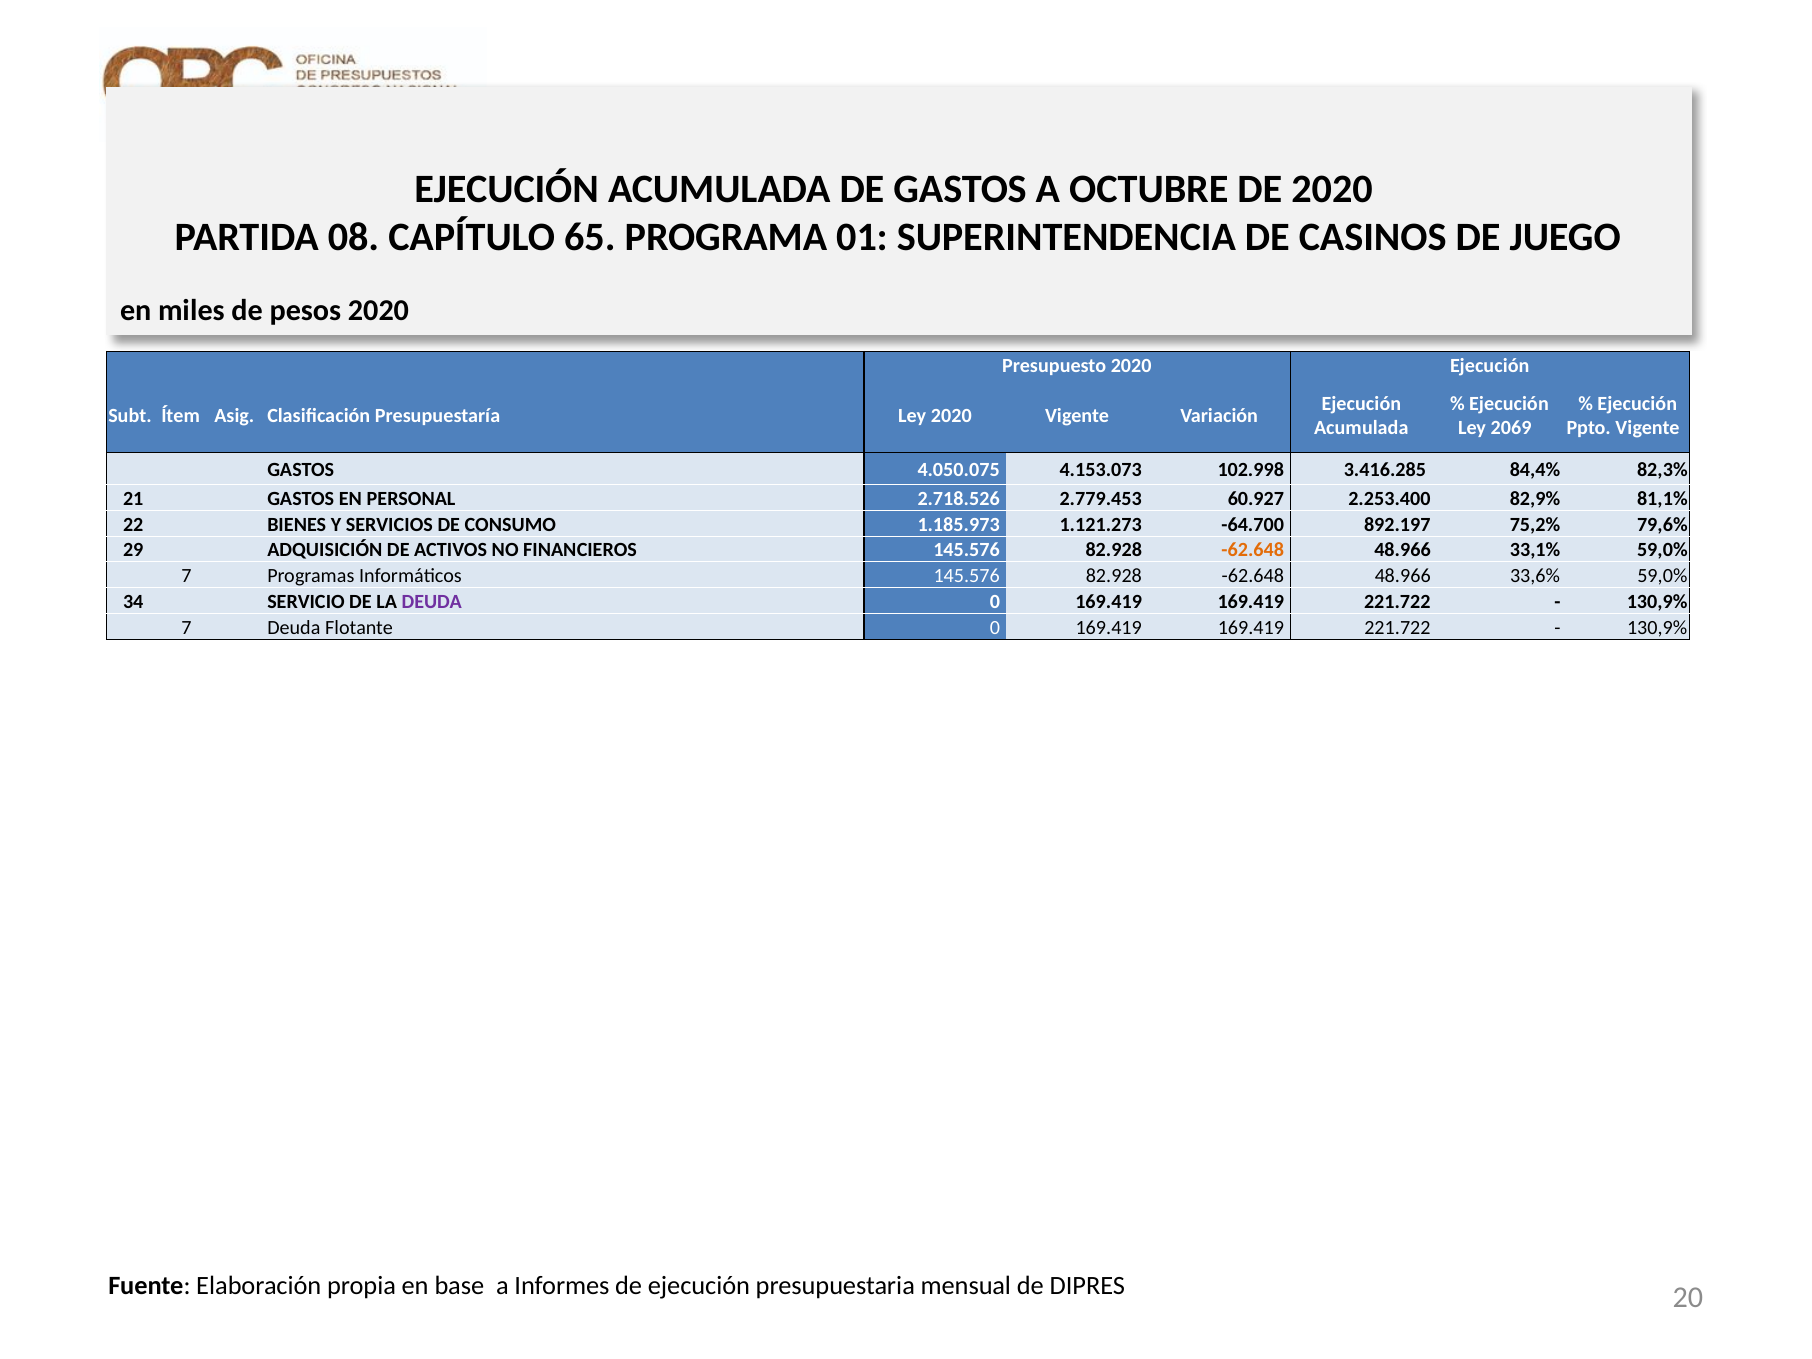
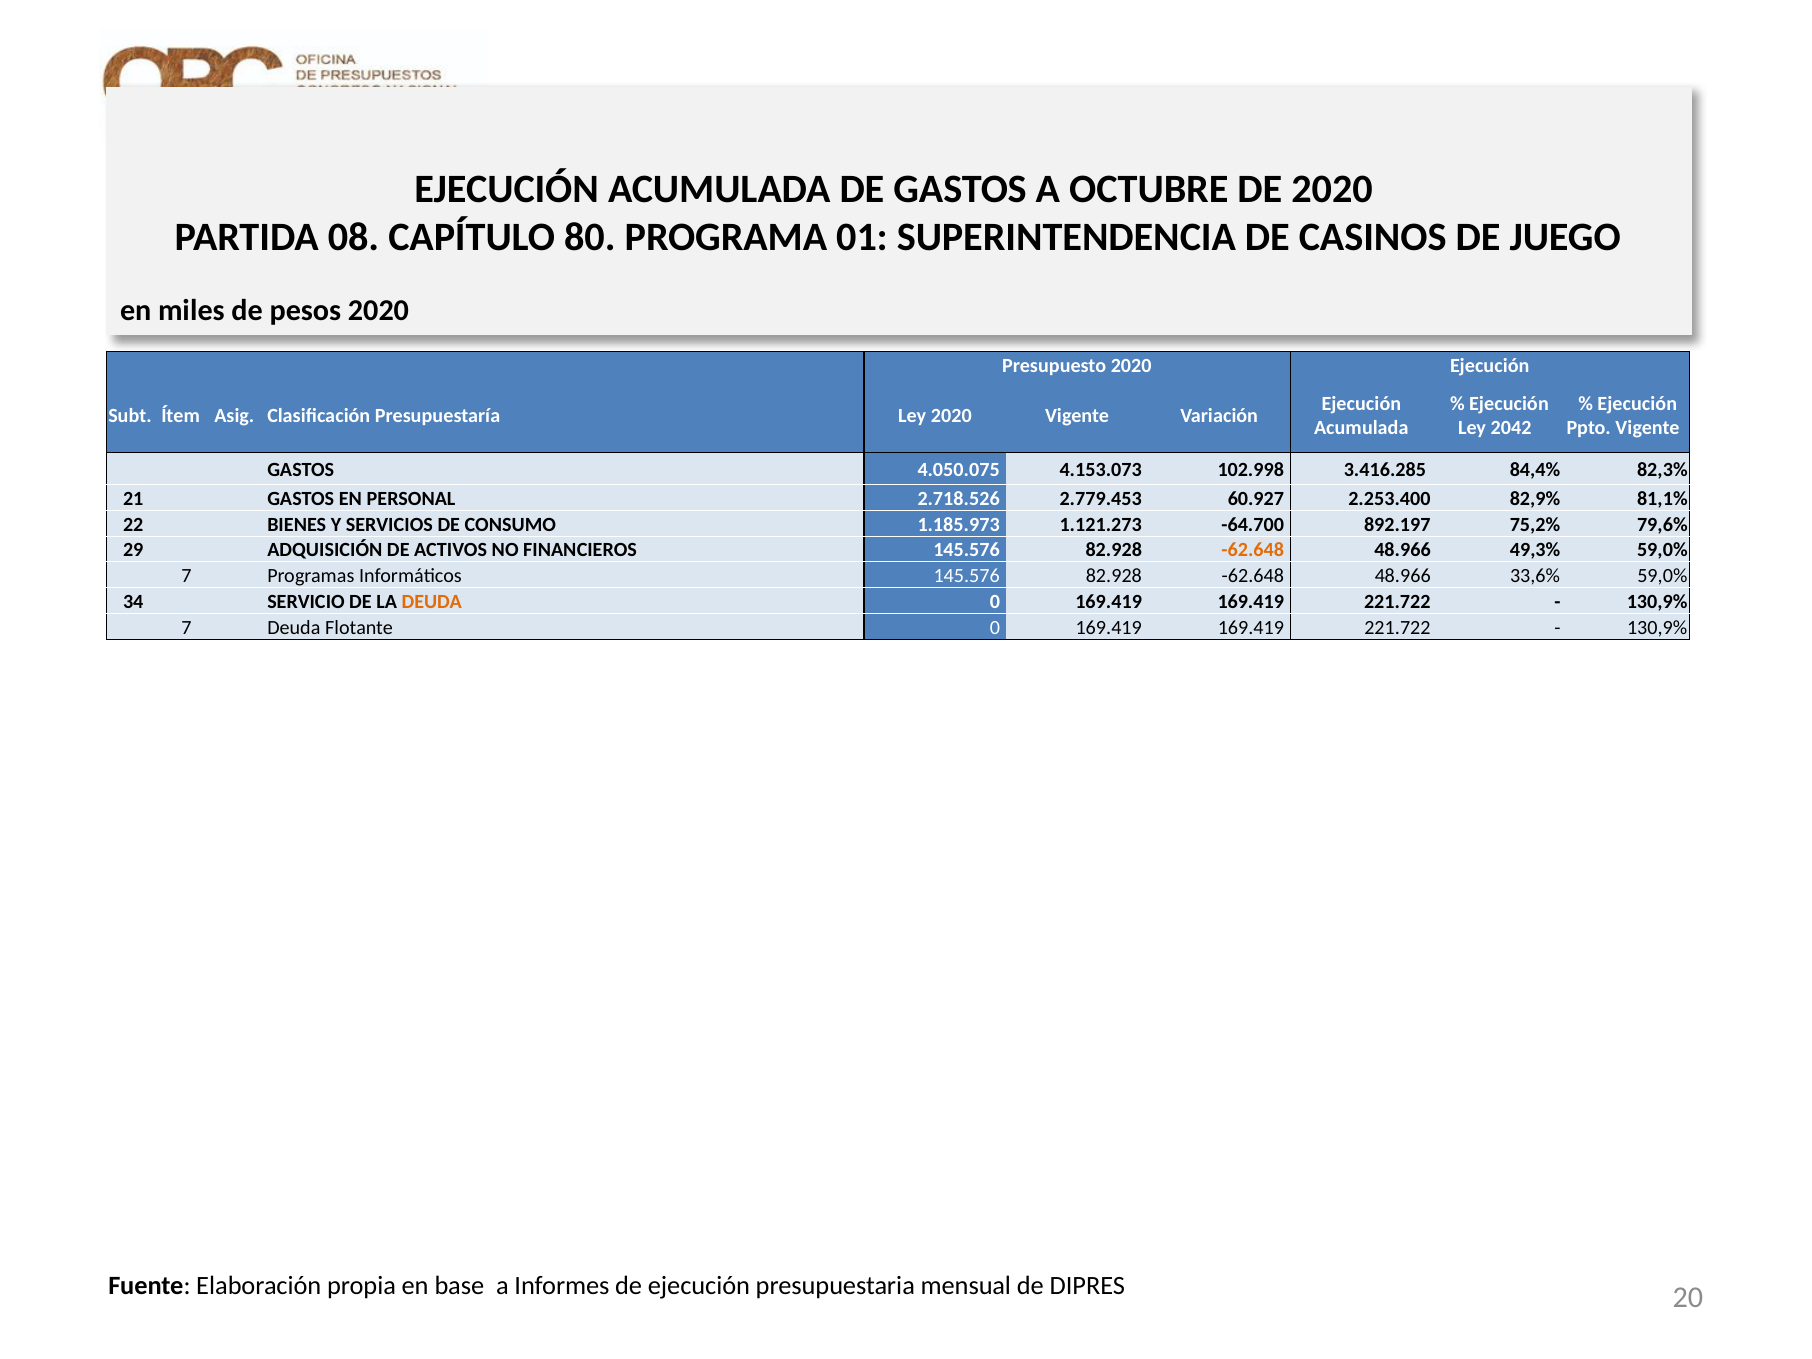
65: 65 -> 80 (590, 238)
2069: 2069 -> 2042 (1511, 428)
33,1%: 33,1% -> 49,3% (1535, 550)
DEUDA colour: purple -> orange (432, 602)
